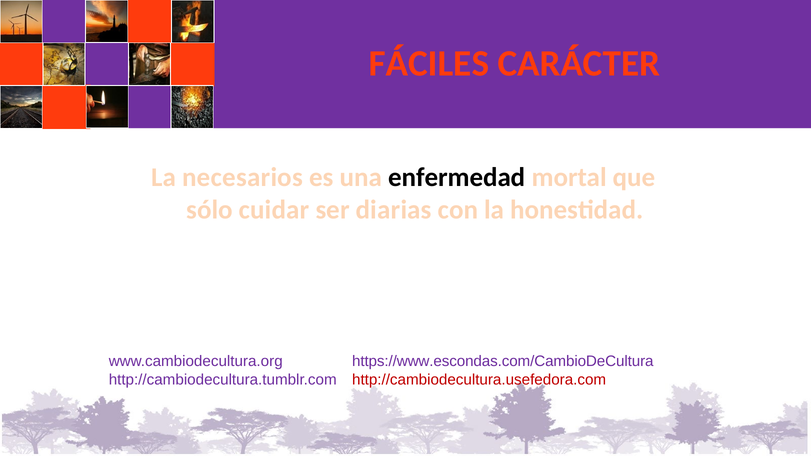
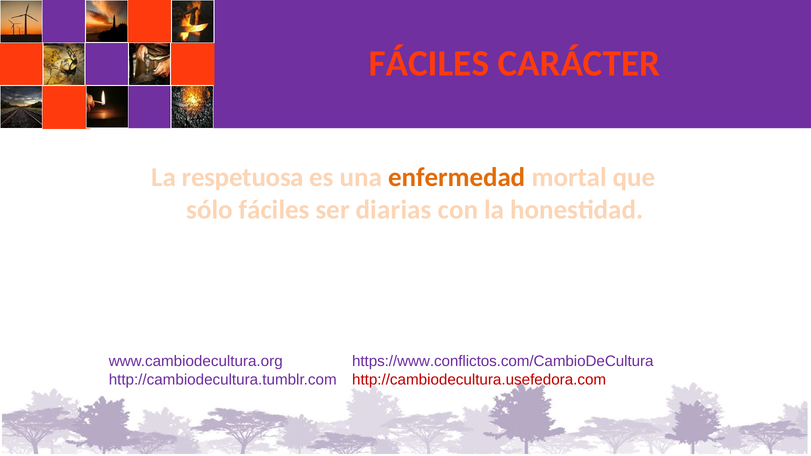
necesarios: necesarios -> respetuosa (243, 177)
enfermedad colour: black -> orange (457, 177)
sólo cuidar: cuidar -> fáciles (274, 210)
https://www.escondas.com/CambioDeCultura: https://www.escondas.com/CambioDeCultura -> https://www.conflictos.com/CambioDeCultura (503, 361)
